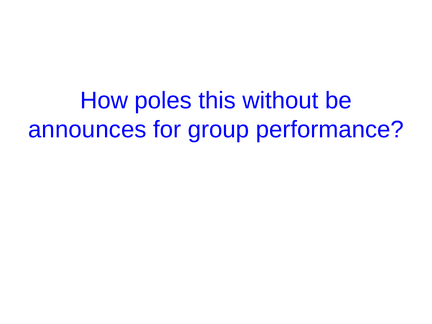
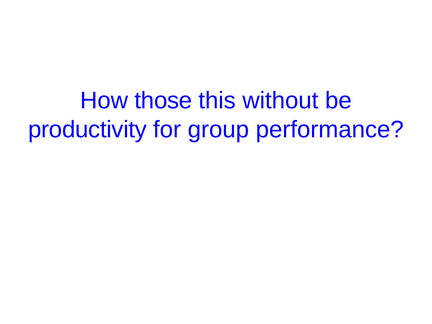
poles: poles -> those (163, 101)
announces: announces -> productivity (87, 129)
